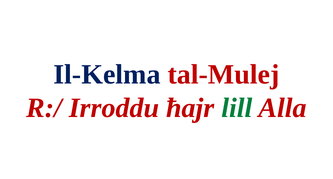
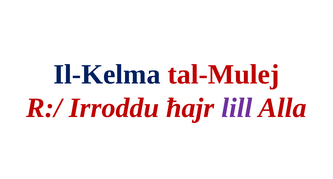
lill colour: green -> purple (237, 108)
